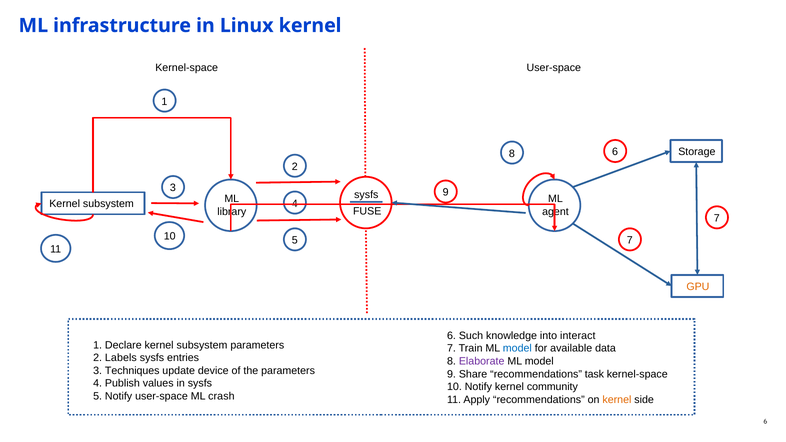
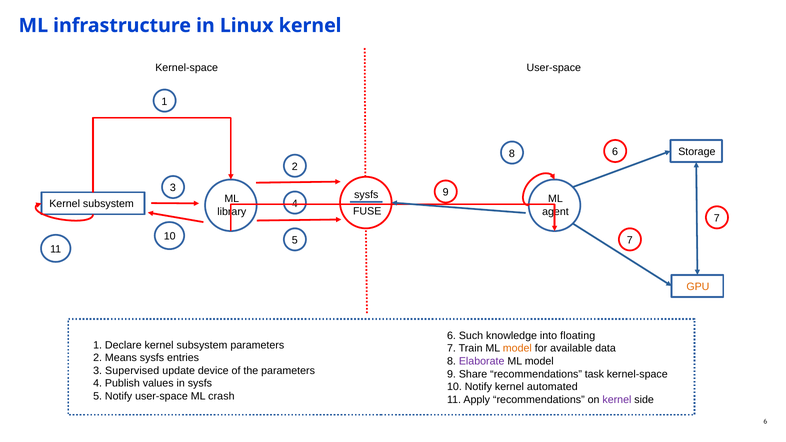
interact: interact -> floating (578, 336)
model colour: blue -> orange (517, 349)
Labels: Labels -> Means (121, 358)
Techniques: Techniques -> Supervised (132, 371)
community: community -> automated (552, 387)
kernel colour: orange -> purple (617, 400)
